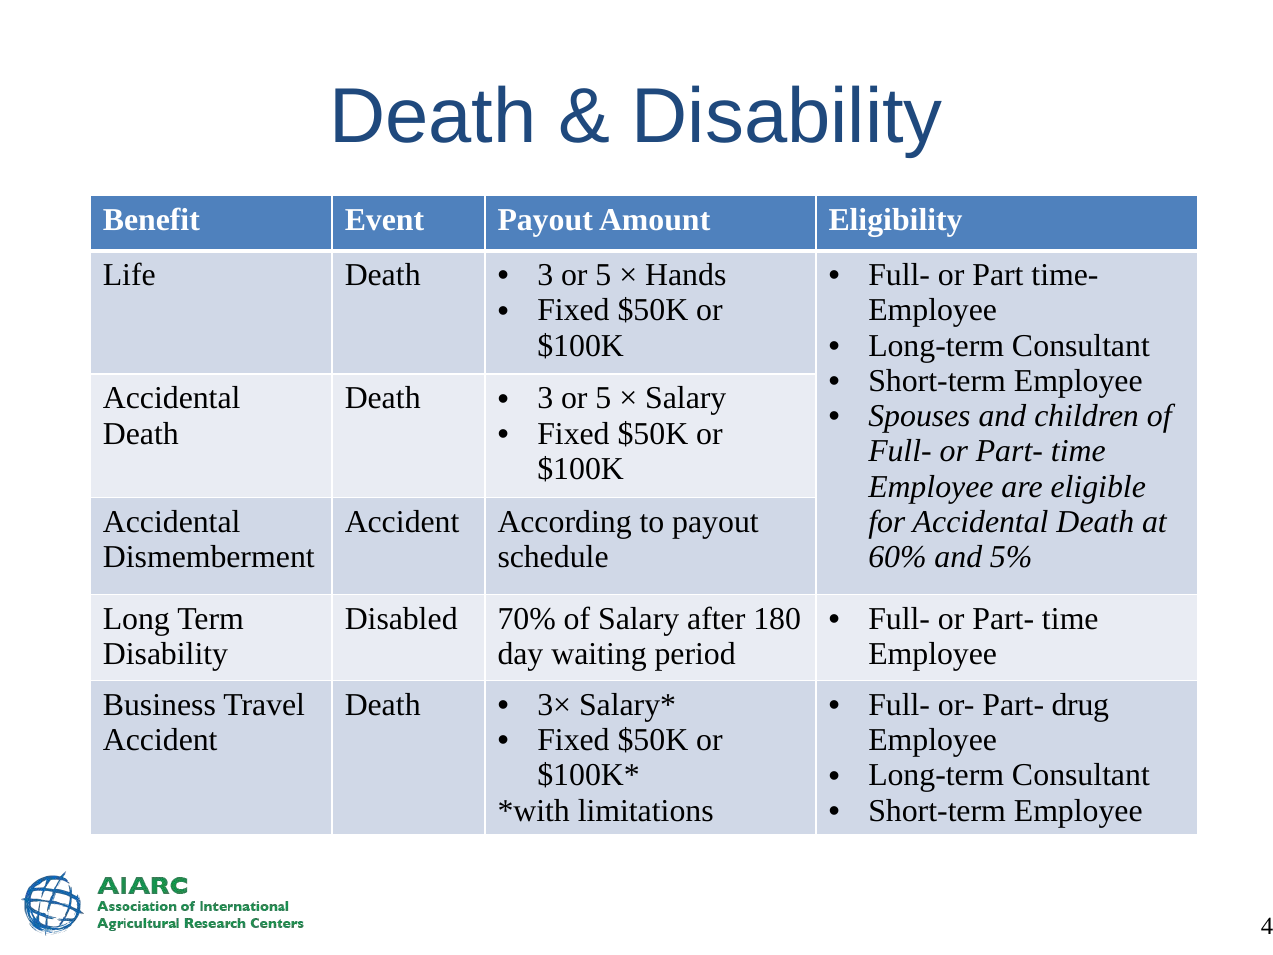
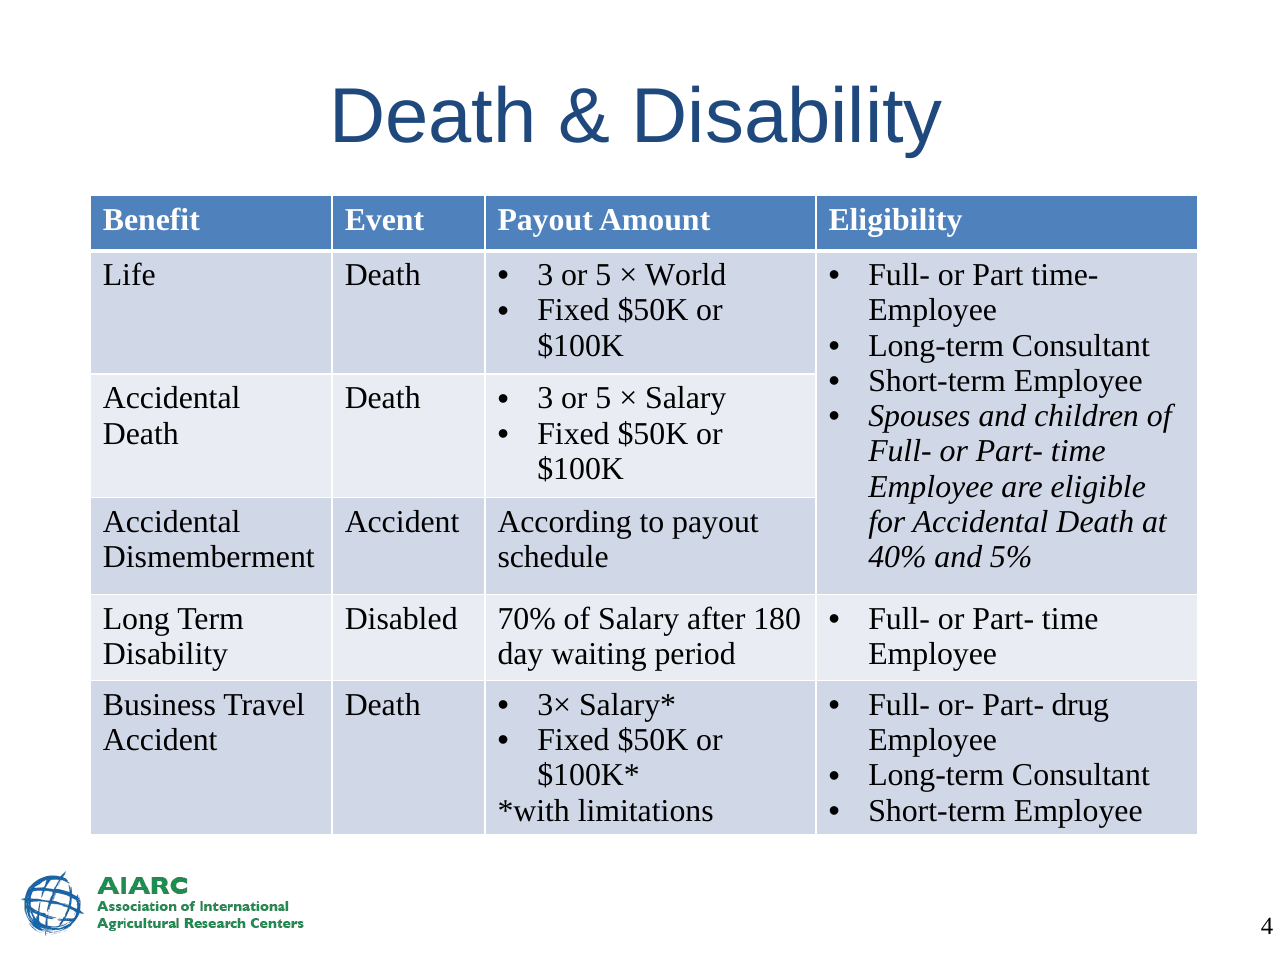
Hands: Hands -> World (686, 275)
60%: 60% -> 40% (897, 557)
